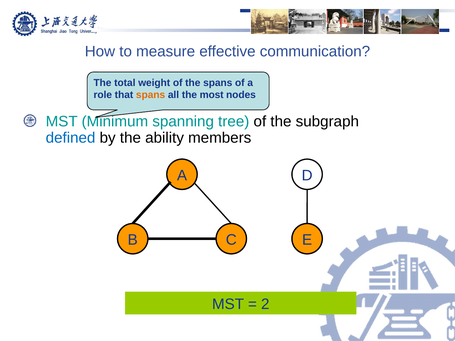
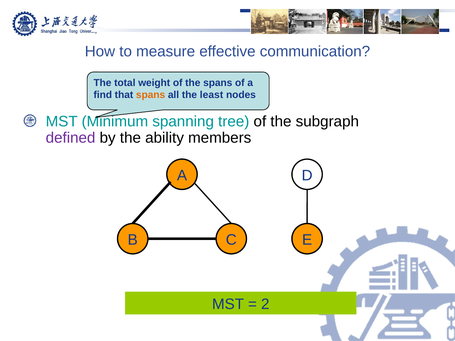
role: role -> find (103, 95)
most: most -> least (212, 95)
defined colour: blue -> purple (71, 138)
